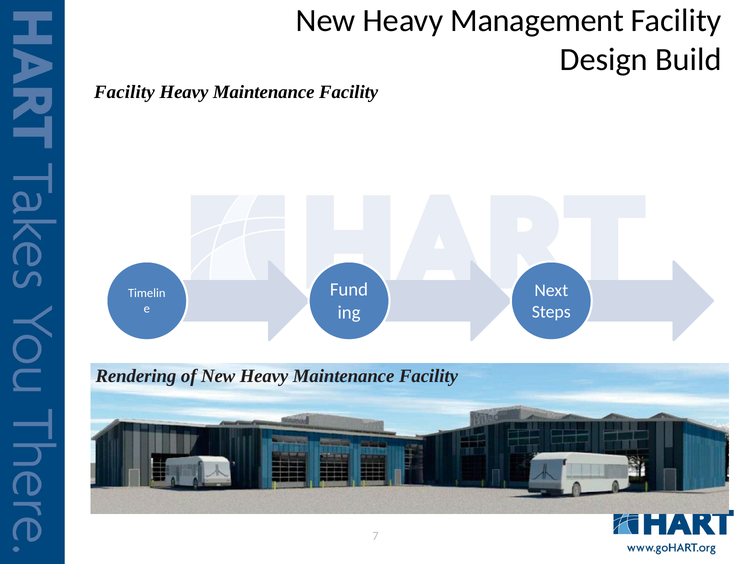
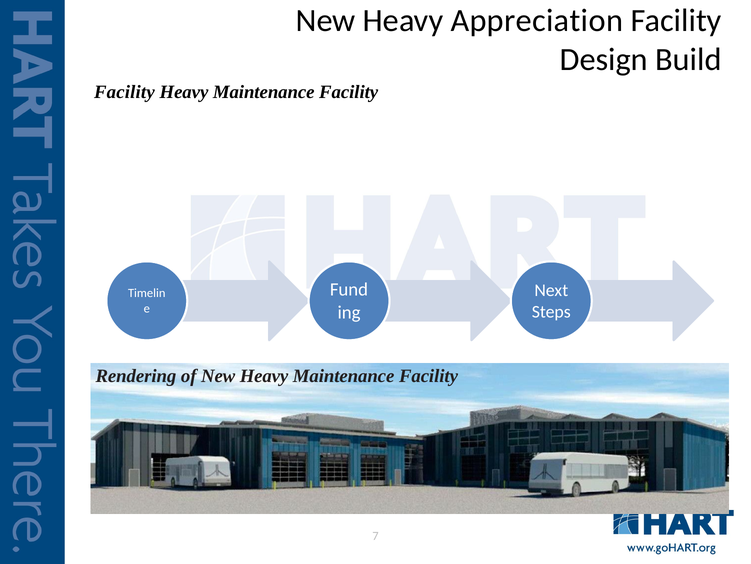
Management: Management -> Appreciation (537, 21)
